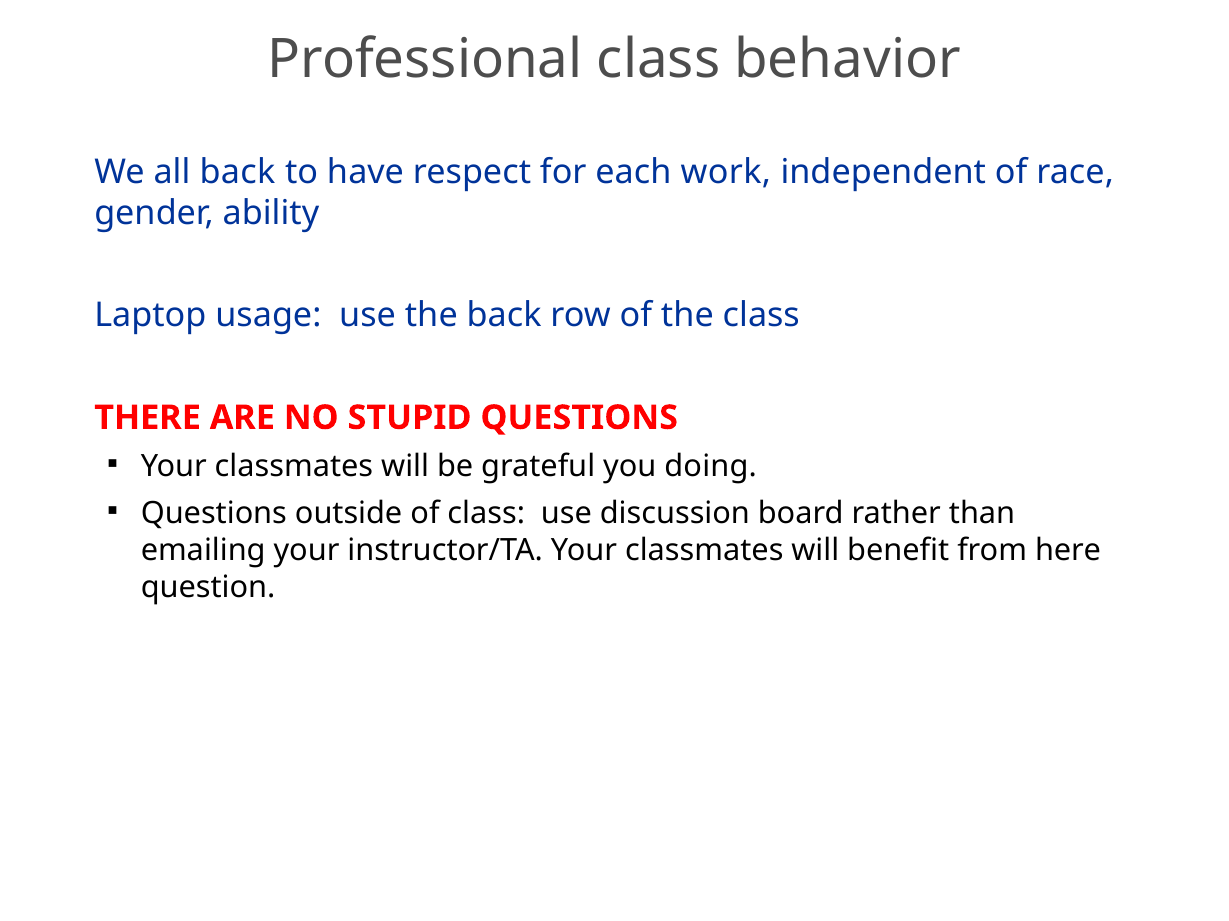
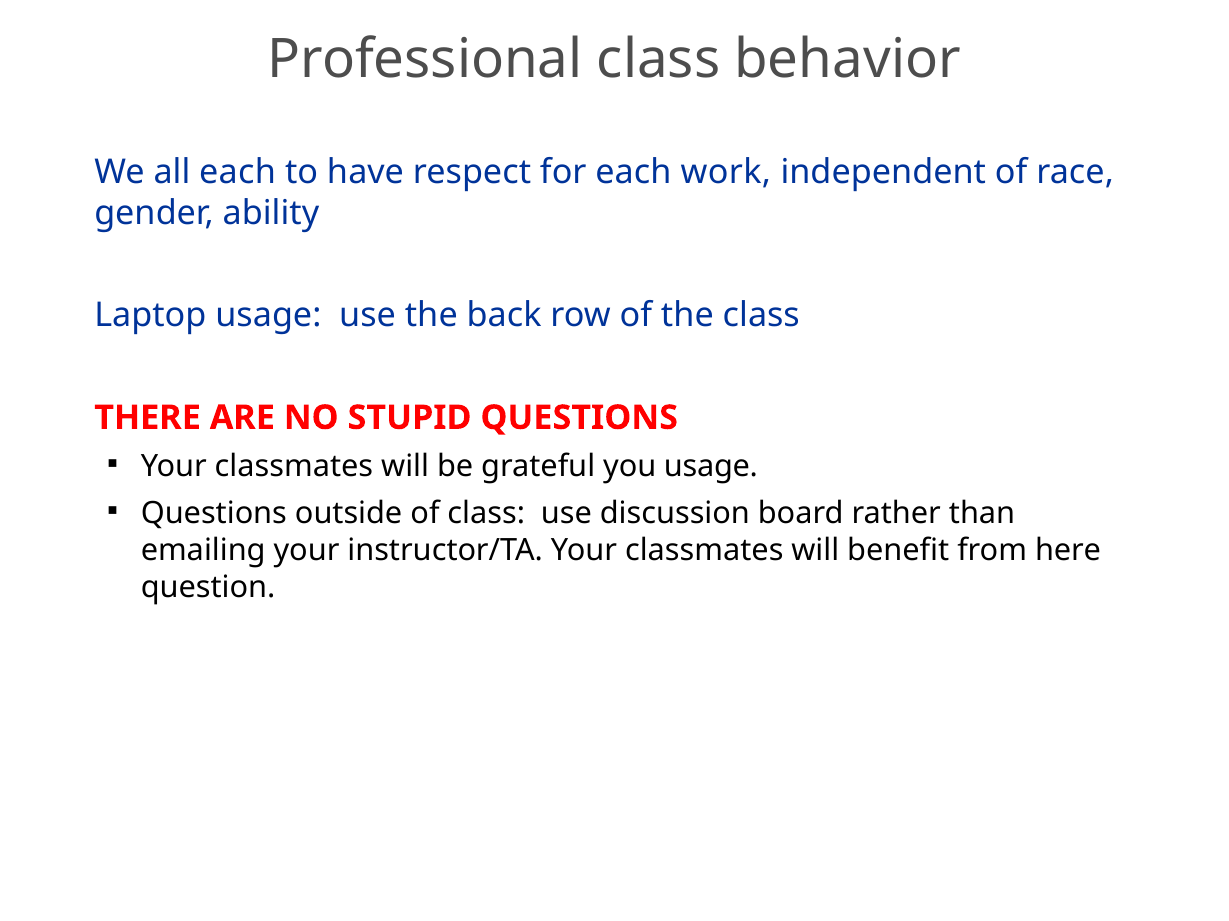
all back: back -> each (238, 172)
you doing: doing -> usage (711, 467)
